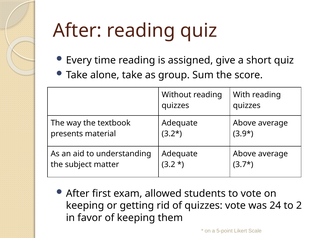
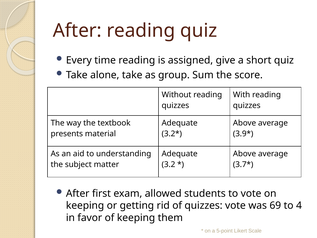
24: 24 -> 69 (275, 205)
2: 2 -> 4 (299, 205)
